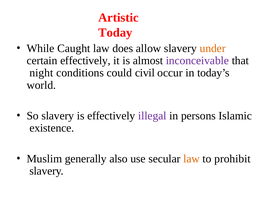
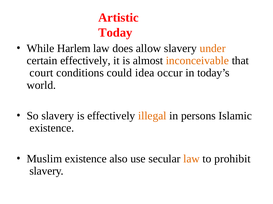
Caught: Caught -> Harlem (74, 49)
inconceivable colour: purple -> orange (197, 61)
night: night -> court (41, 73)
civil: civil -> idea (145, 73)
illegal colour: purple -> orange (152, 116)
Muslim generally: generally -> existence (86, 159)
